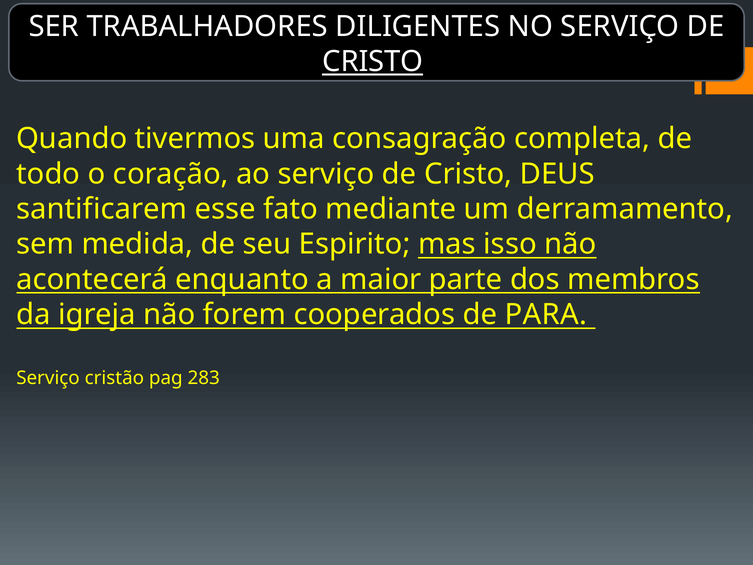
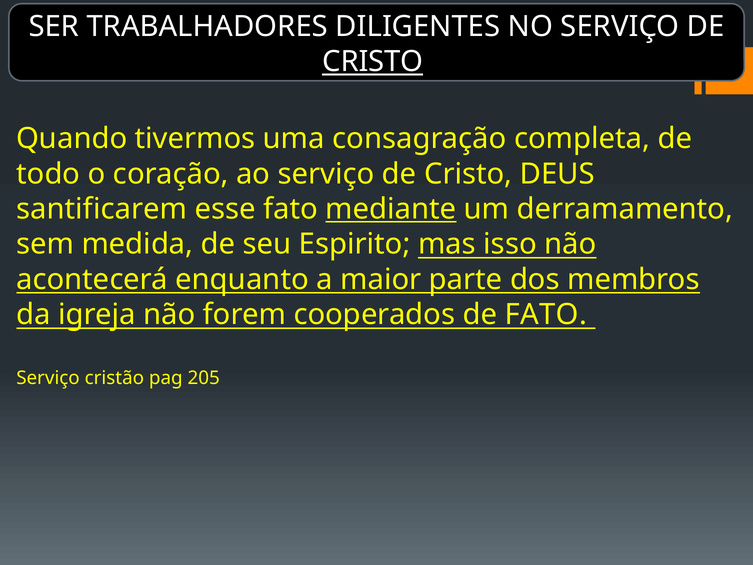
mediante underline: none -> present (391, 209)
de PARA: PARA -> FATO (546, 315)
283: 283 -> 205 (204, 378)
